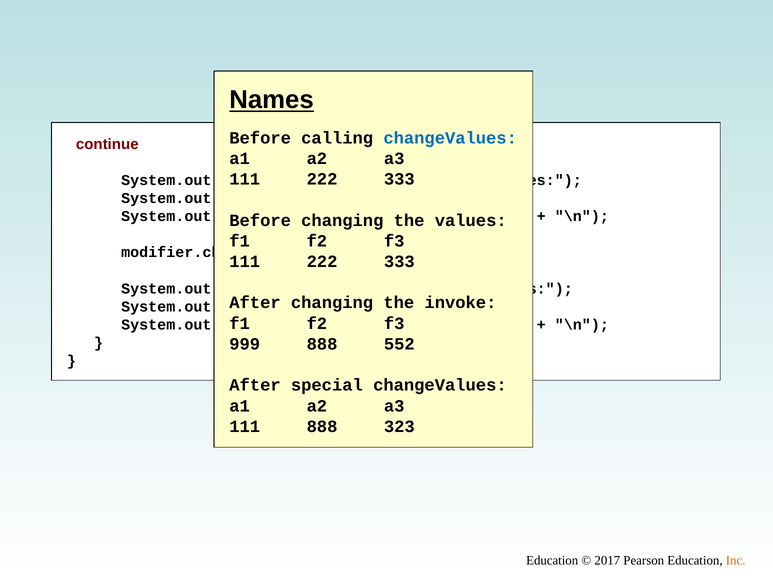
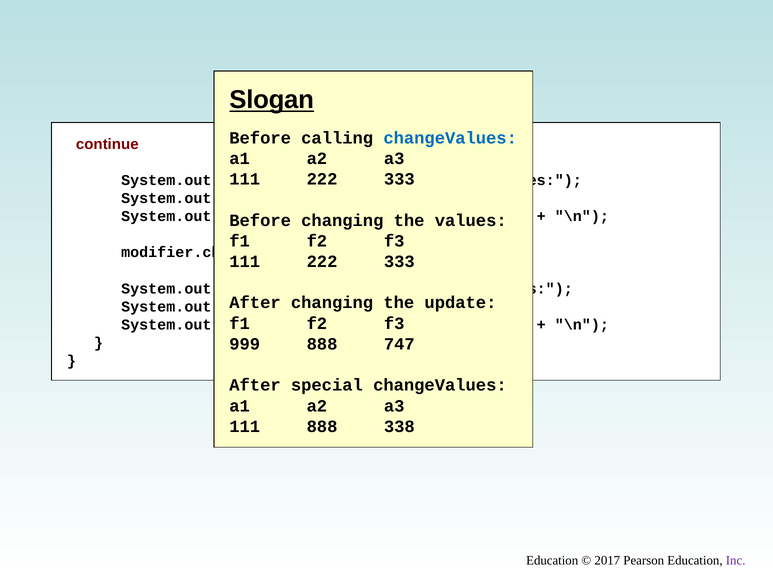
Names: Names -> Slogan (272, 100)
invoke: invoke -> update (460, 303)
552: 552 -> 747 (399, 344)
323: 323 -> 338 (399, 426)
Inc colour: orange -> purple (736, 560)
